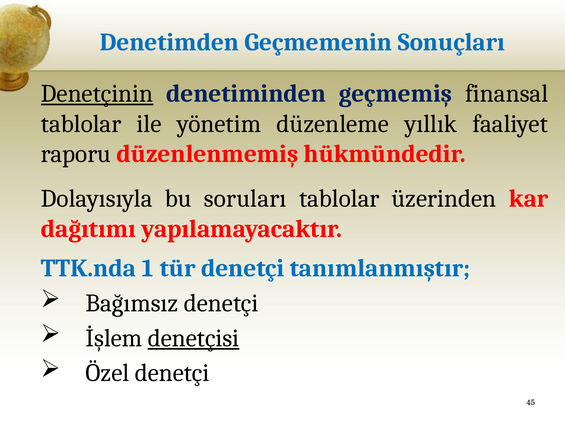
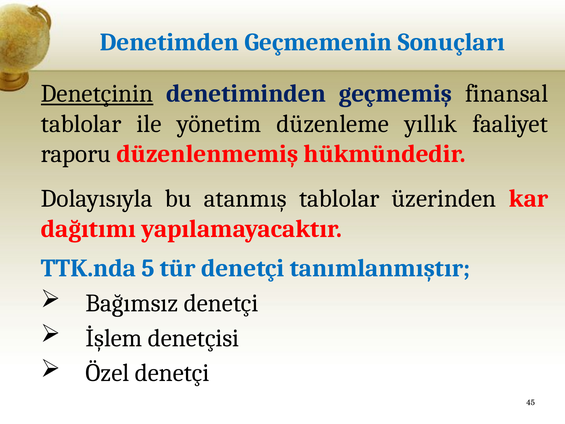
soruları: soruları -> atanmış (245, 198)
1: 1 -> 5 (148, 268)
denetçisi underline: present -> none (194, 338)
